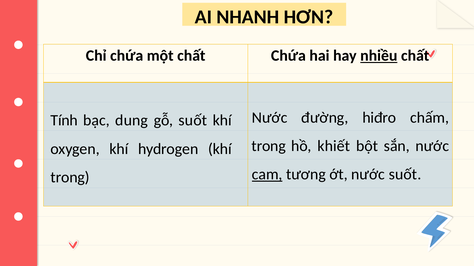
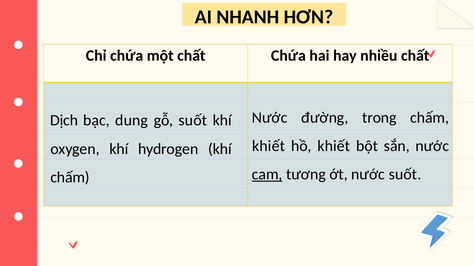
nhiều underline: present -> none (379, 56)
hiđro: hiđro -> trong (379, 118)
Tính: Tính -> Dịch (64, 121)
trong: trong -> khiết (269, 146)
trong: trong -> chấm (70, 178)
